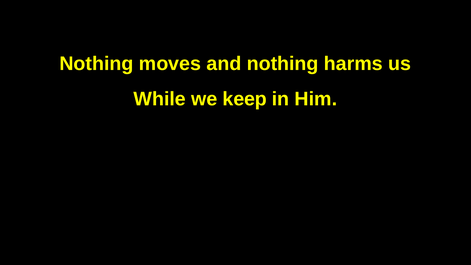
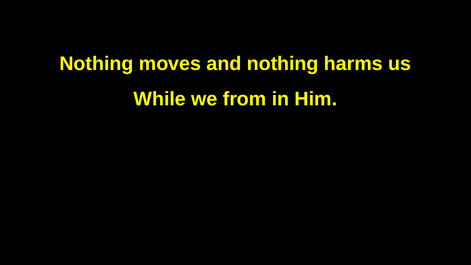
keep: keep -> from (245, 99)
